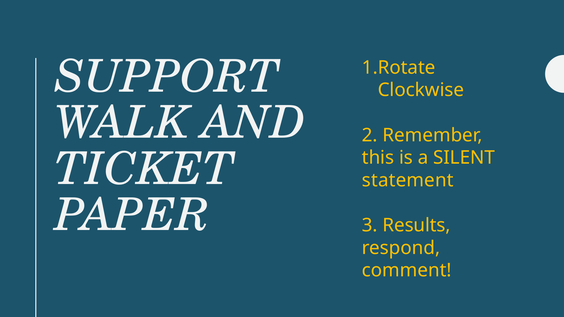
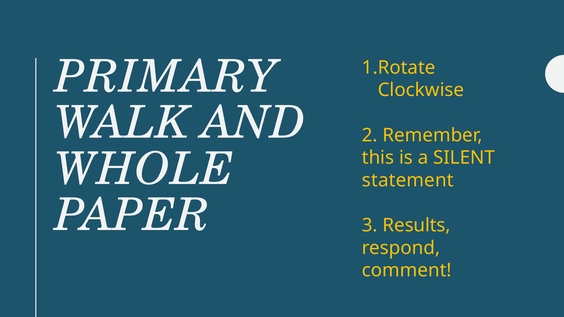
SUPPORT: SUPPORT -> PRIMARY (166, 77)
TICKET: TICKET -> WHOLE (144, 169)
